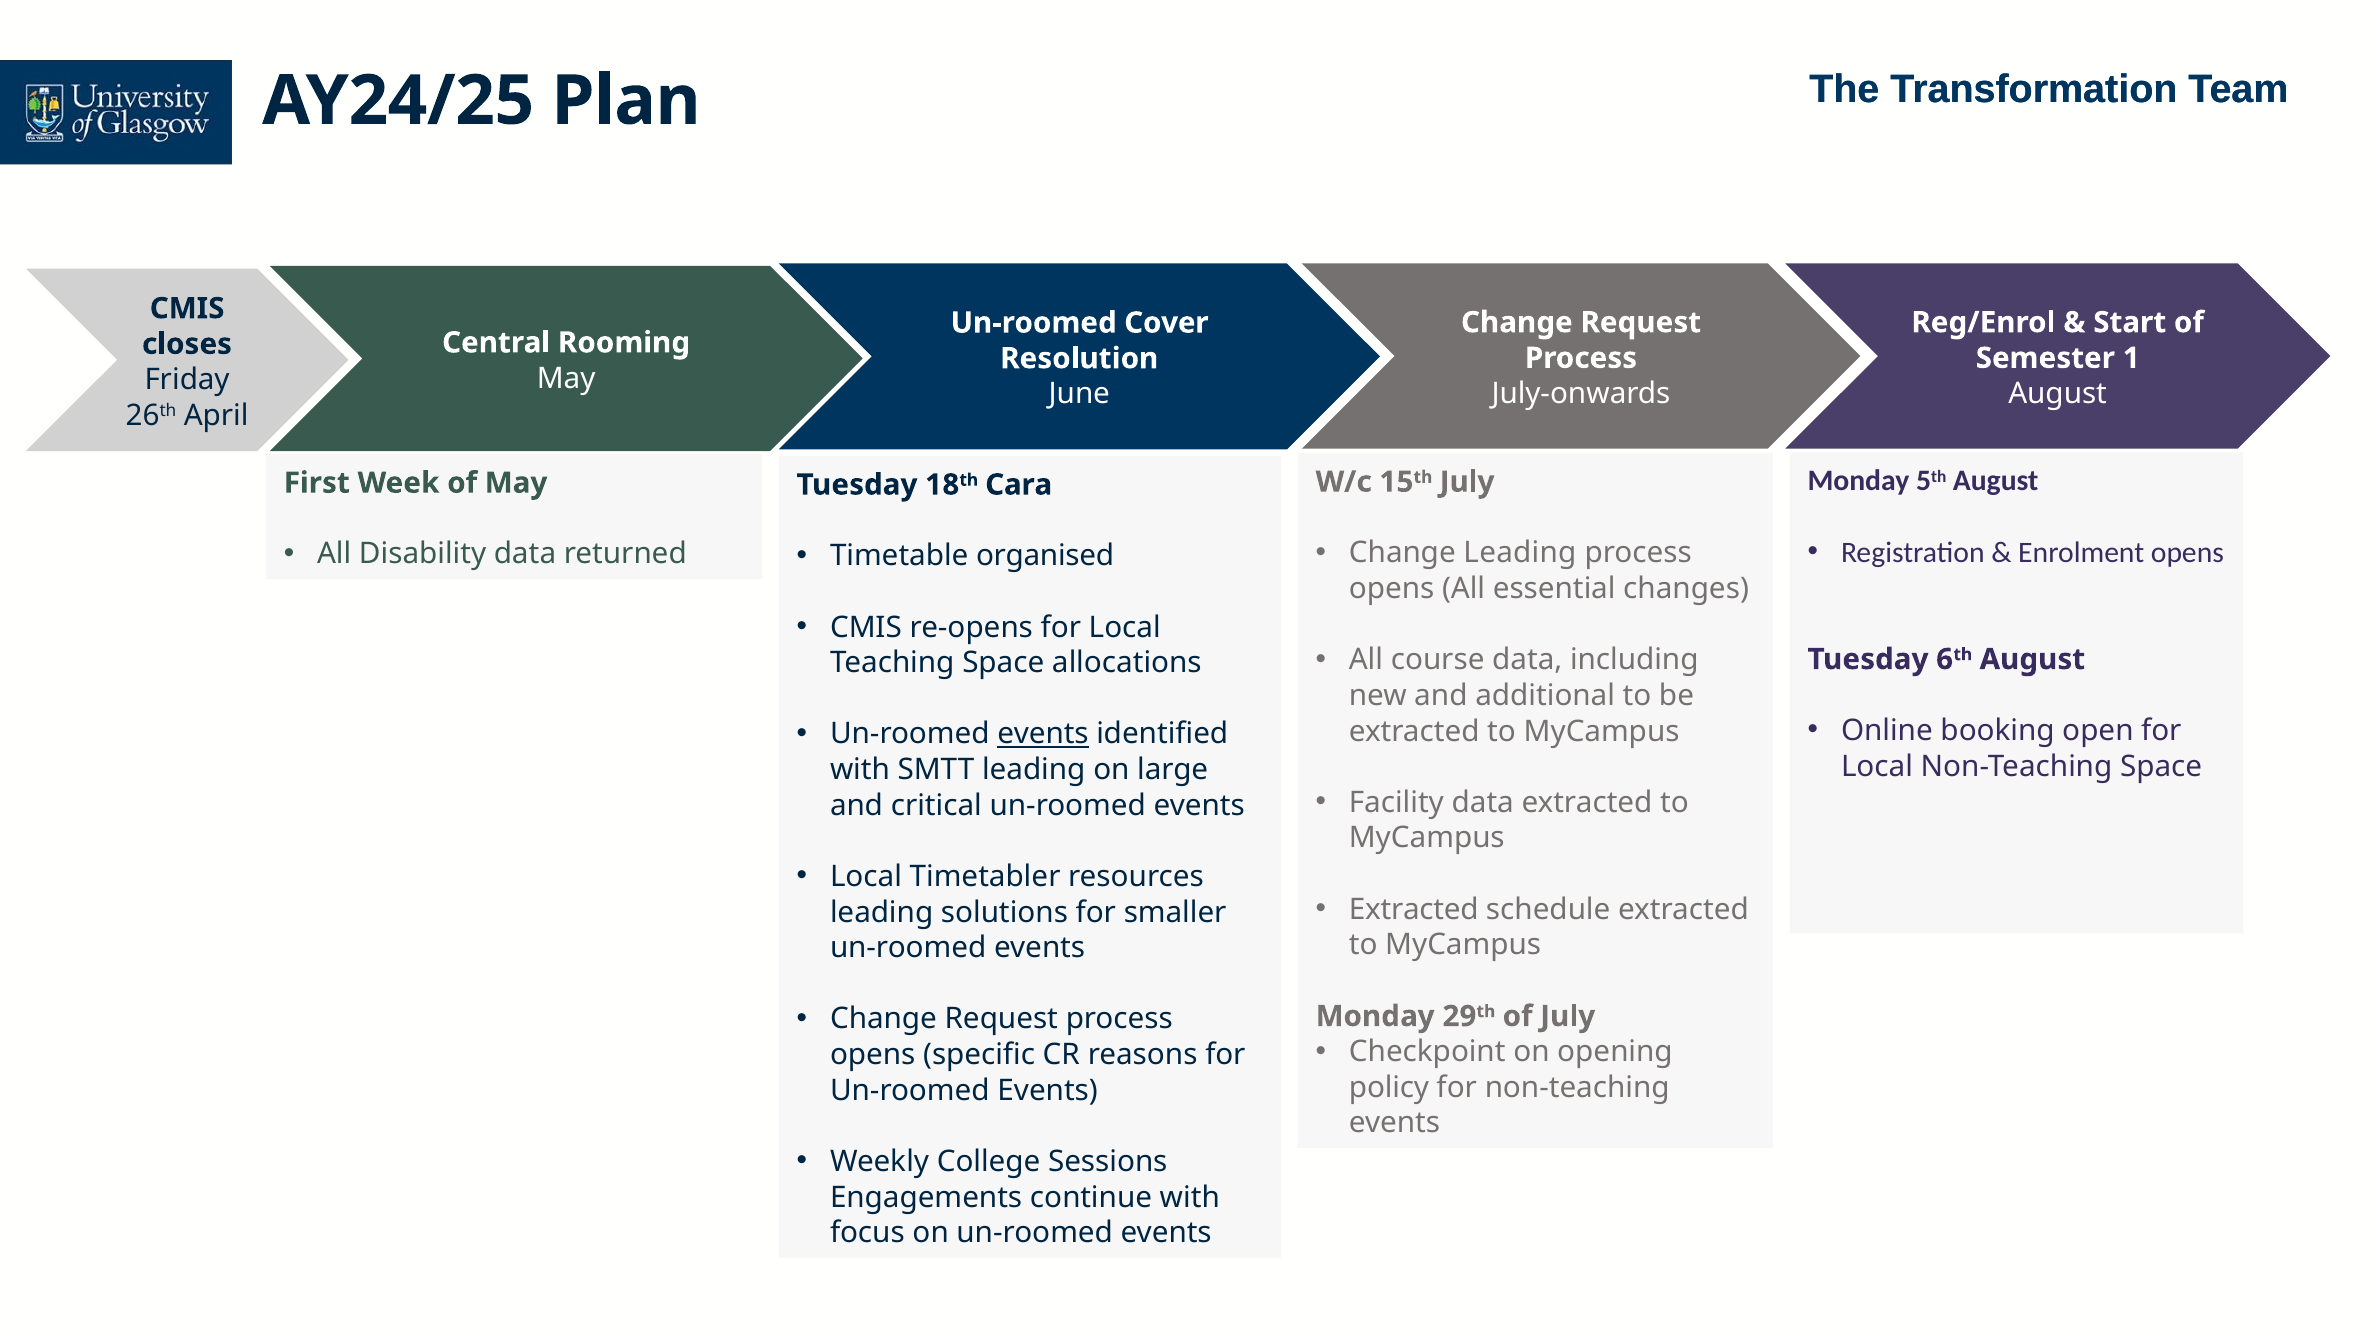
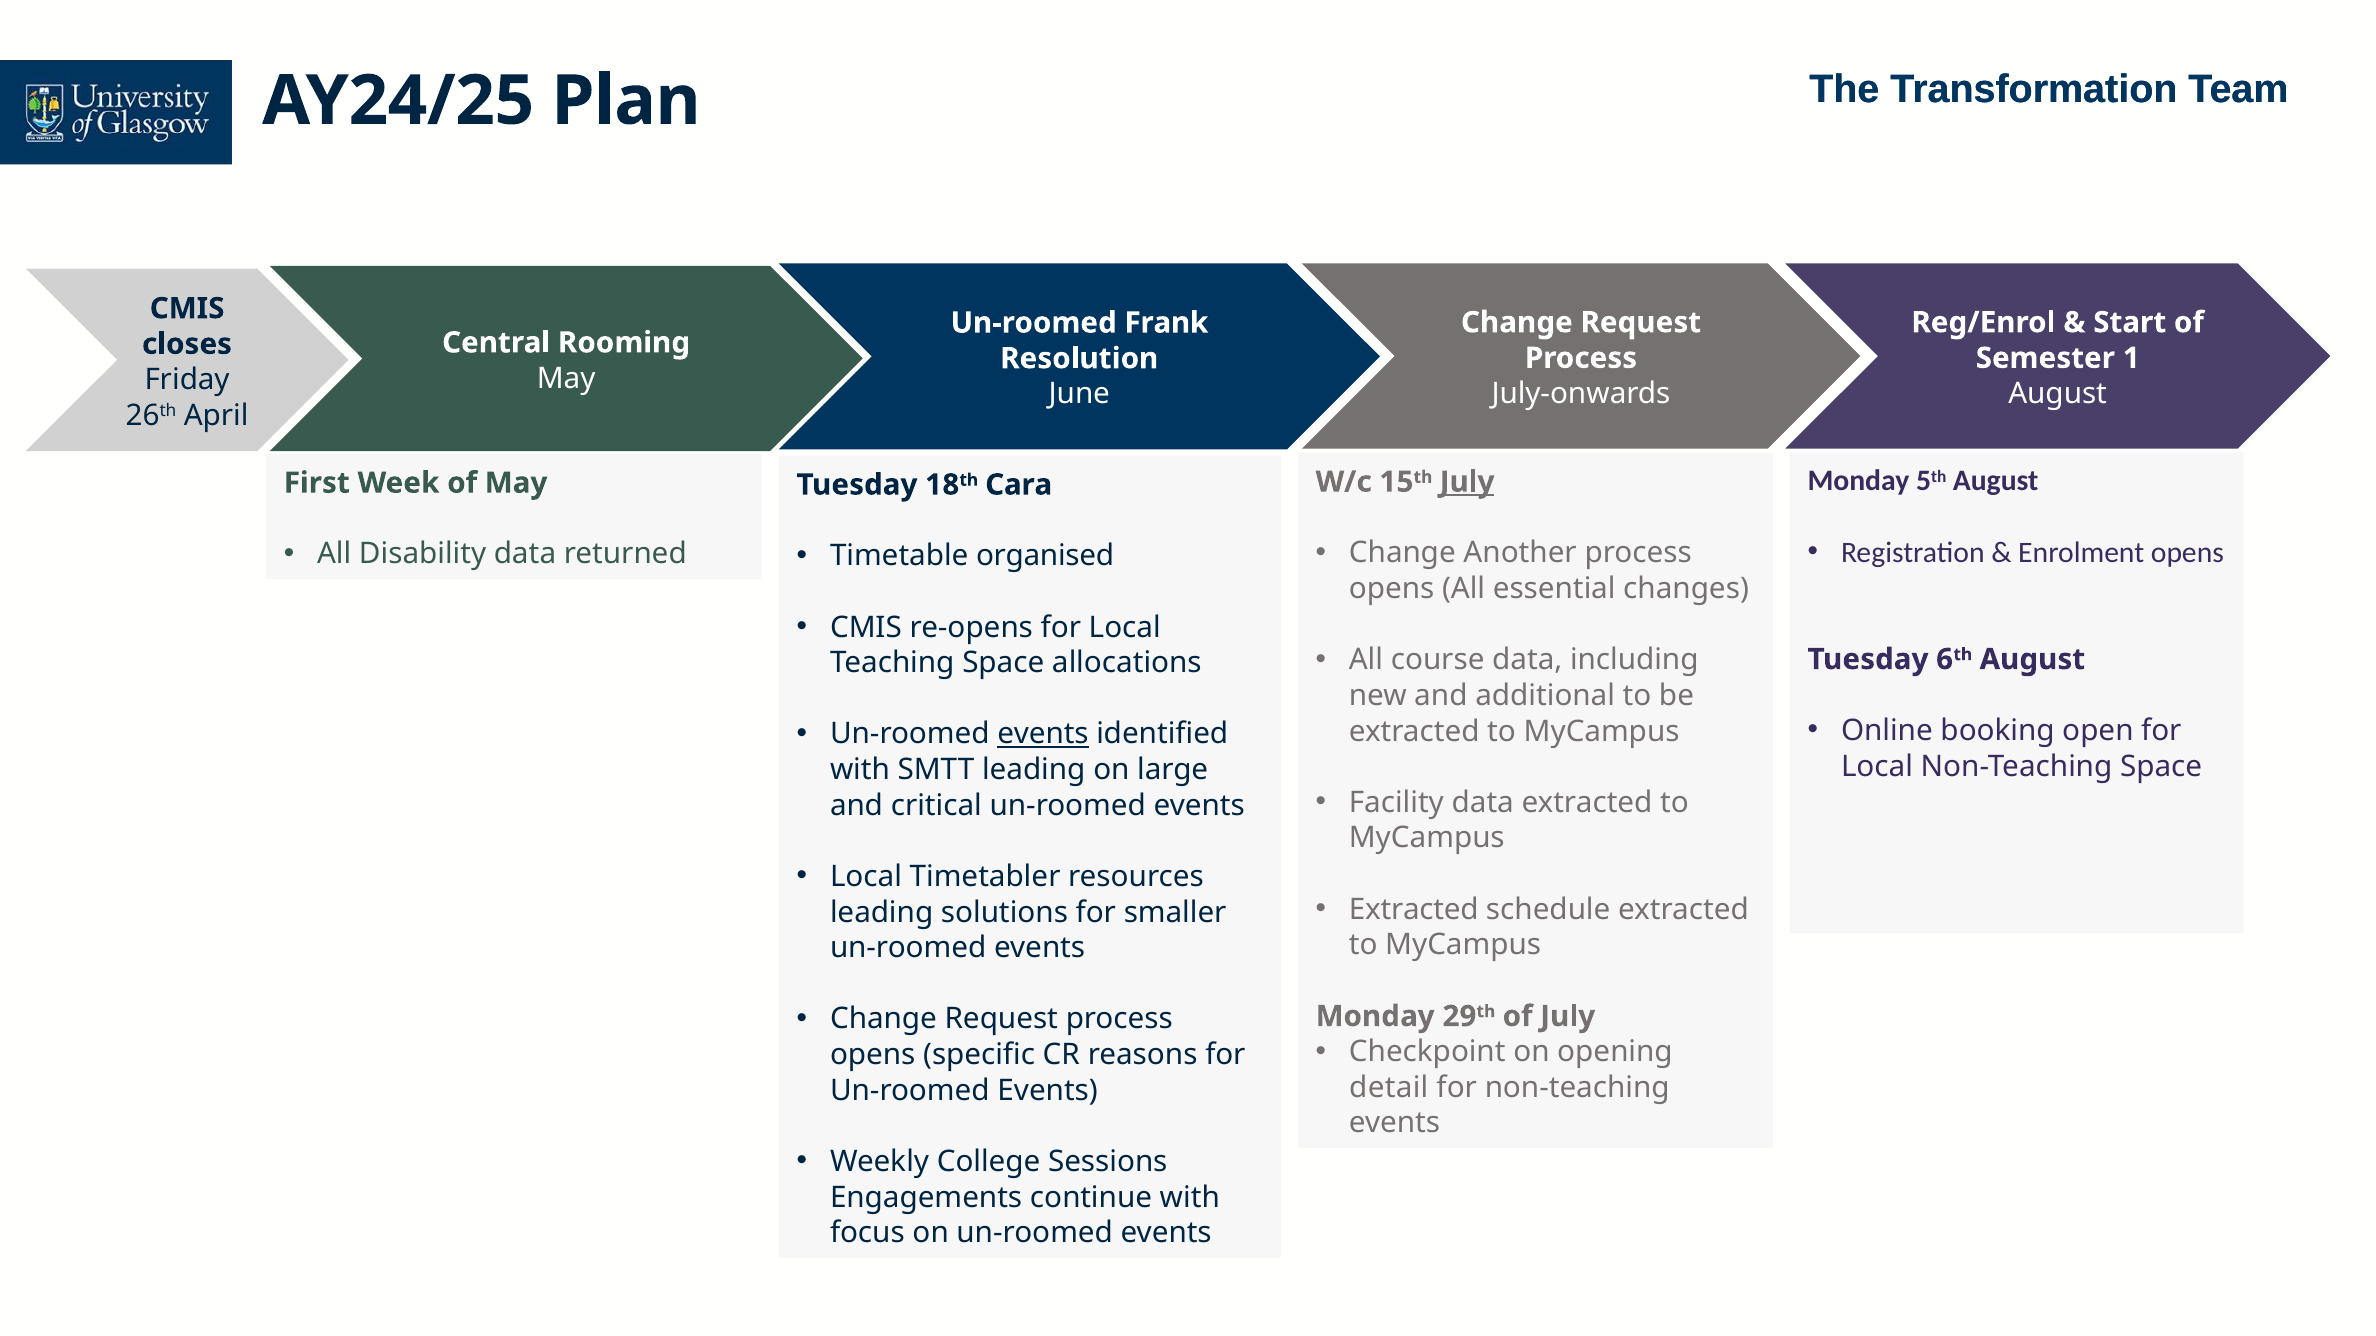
Cover: Cover -> Frank (1166, 323)
July underline: none -> present (1467, 482)
Change Leading: Leading -> Another (1520, 553)
policy: policy -> detail (1389, 1088)
